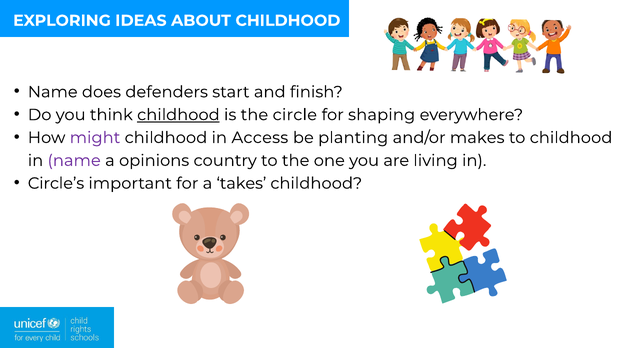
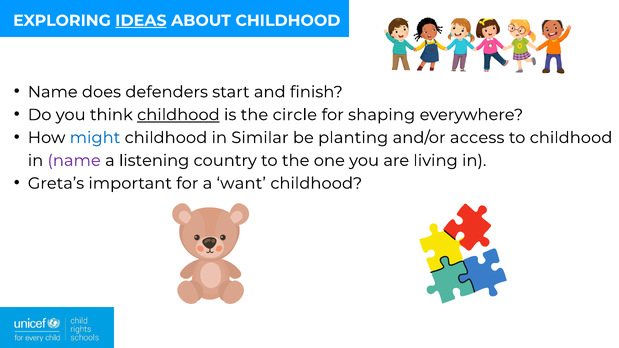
IDEAS underline: none -> present (141, 21)
might colour: purple -> blue (95, 138)
Access: Access -> Similar (260, 138)
makes: makes -> access (477, 138)
opinions: opinions -> listening (154, 161)
Circle’s: Circle’s -> Greta’s (56, 183)
takes: takes -> want (241, 183)
